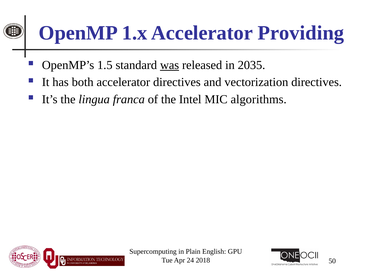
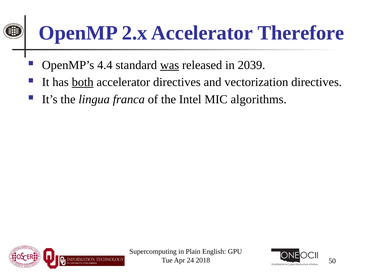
1.x: 1.x -> 2.x (135, 33)
Providing: Providing -> Therefore (301, 33)
1.5: 1.5 -> 4.4 (105, 65)
2035: 2035 -> 2039 (252, 65)
both underline: none -> present (83, 82)
